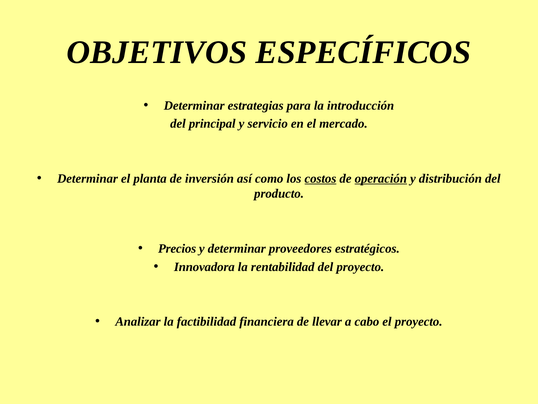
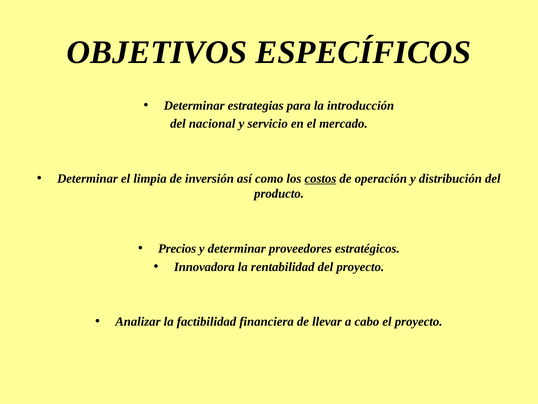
principal: principal -> nacional (212, 124)
planta: planta -> limpia (150, 178)
operación underline: present -> none (381, 178)
